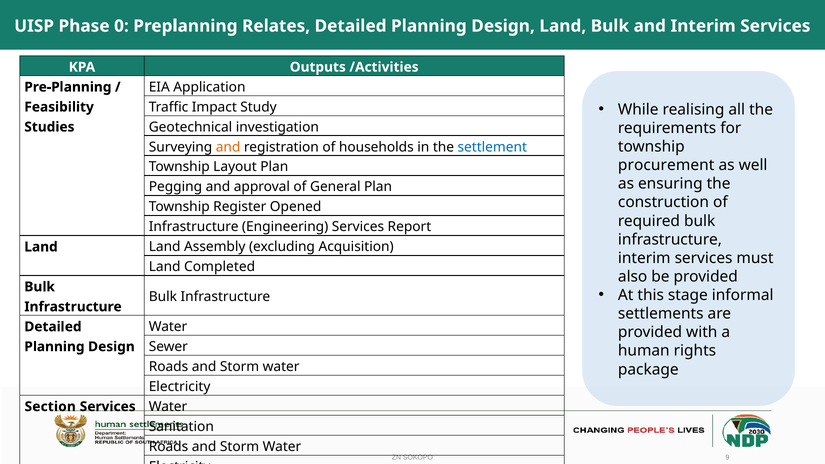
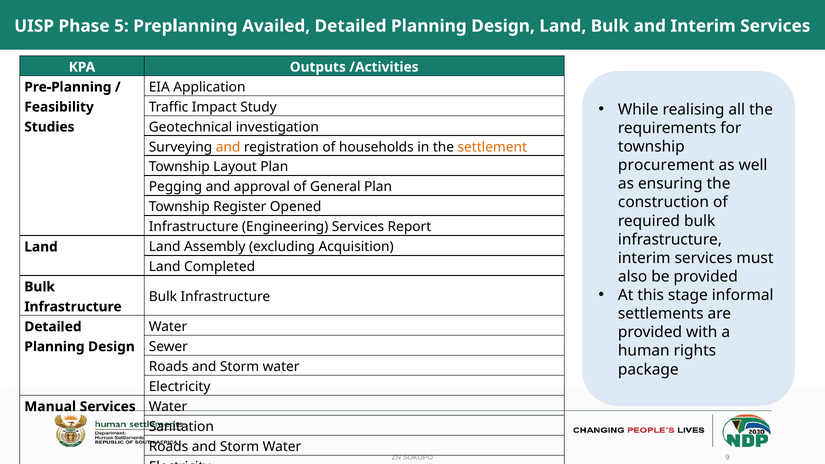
0: 0 -> 5 (121, 26)
Relates: Relates -> Availed (276, 26)
settlement colour: blue -> orange (492, 147)
Section: Section -> Manual (50, 407)
